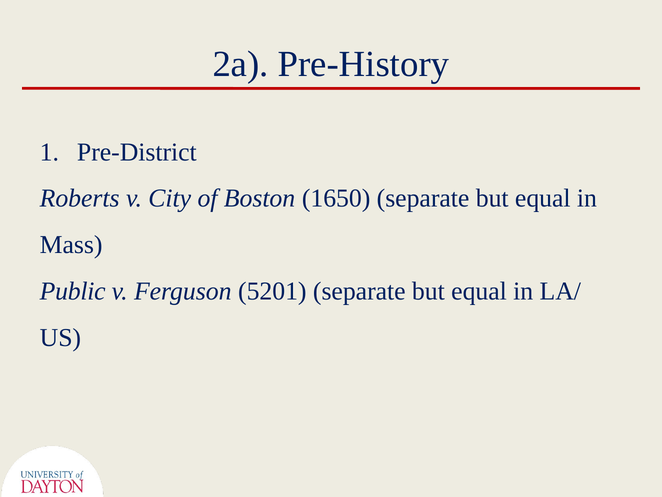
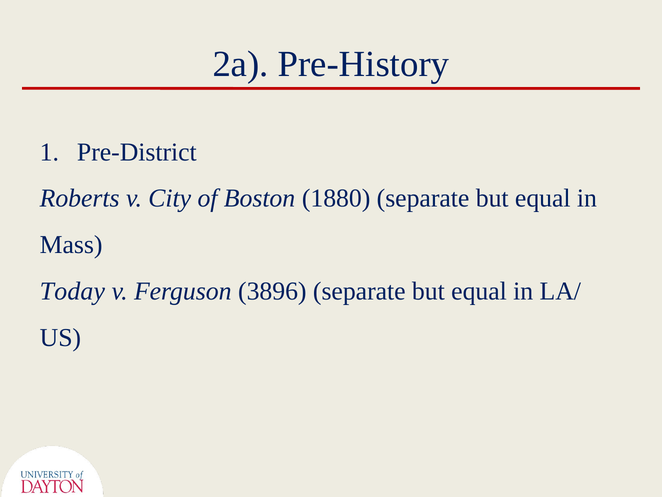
1650: 1650 -> 1880 (336, 198)
Public: Public -> Today (72, 291)
5201: 5201 -> 3896 (272, 291)
